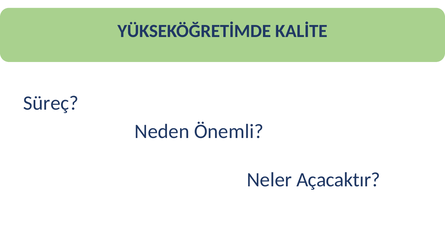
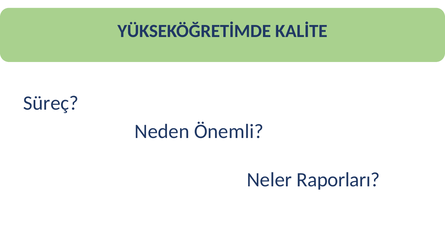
Açacaktır: Açacaktır -> Raporları (338, 180)
